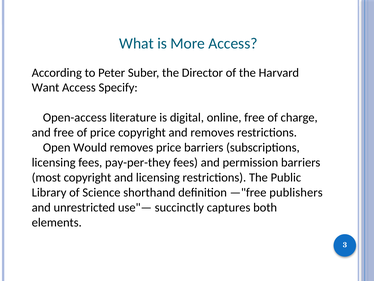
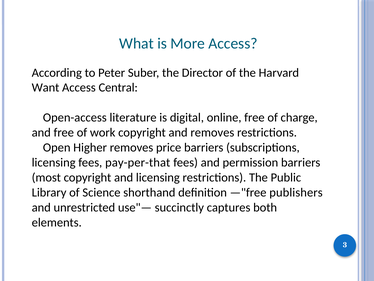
Specify: Specify -> Central (118, 87)
of price: price -> work (103, 132)
Would: Would -> Higher (90, 147)
pay-per-they: pay-per-they -> pay-per-that (138, 162)
